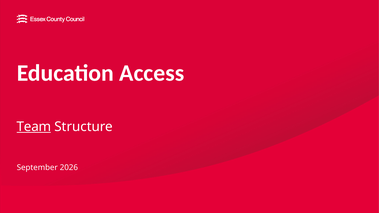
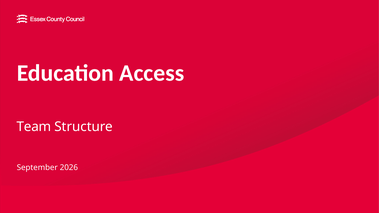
Team underline: present -> none (34, 127)
